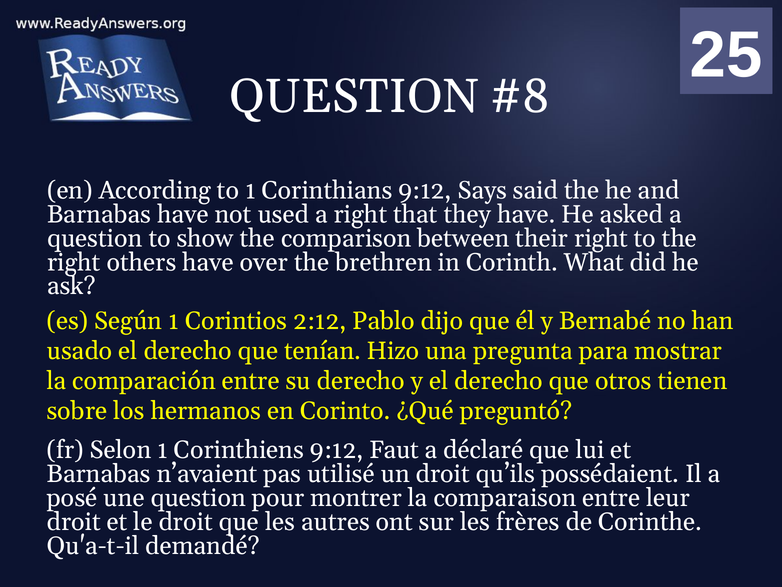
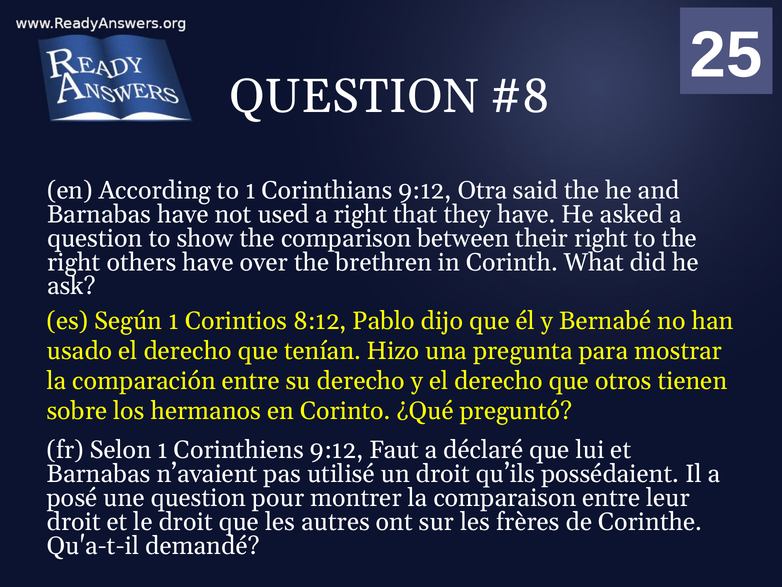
Says: Says -> Otra (482, 190)
2:12: 2:12 -> 8:12 (320, 321)
